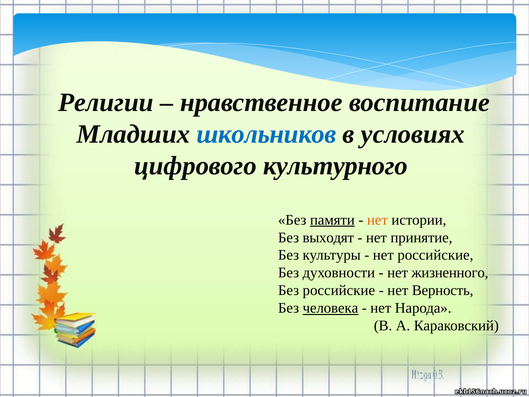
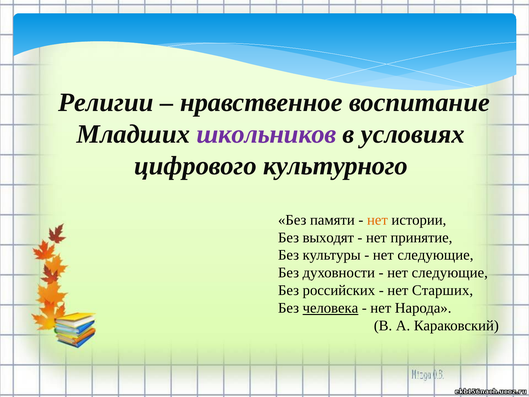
школьников colour: blue -> purple (266, 134)
памяти underline: present -> none (332, 220)
российские: российские -> следующие (435, 255)
жизненного: жизненного -> следующие (450, 273)
Без российские: российские -> российских (339, 290)
Верность: Верность -> Старших (443, 290)
